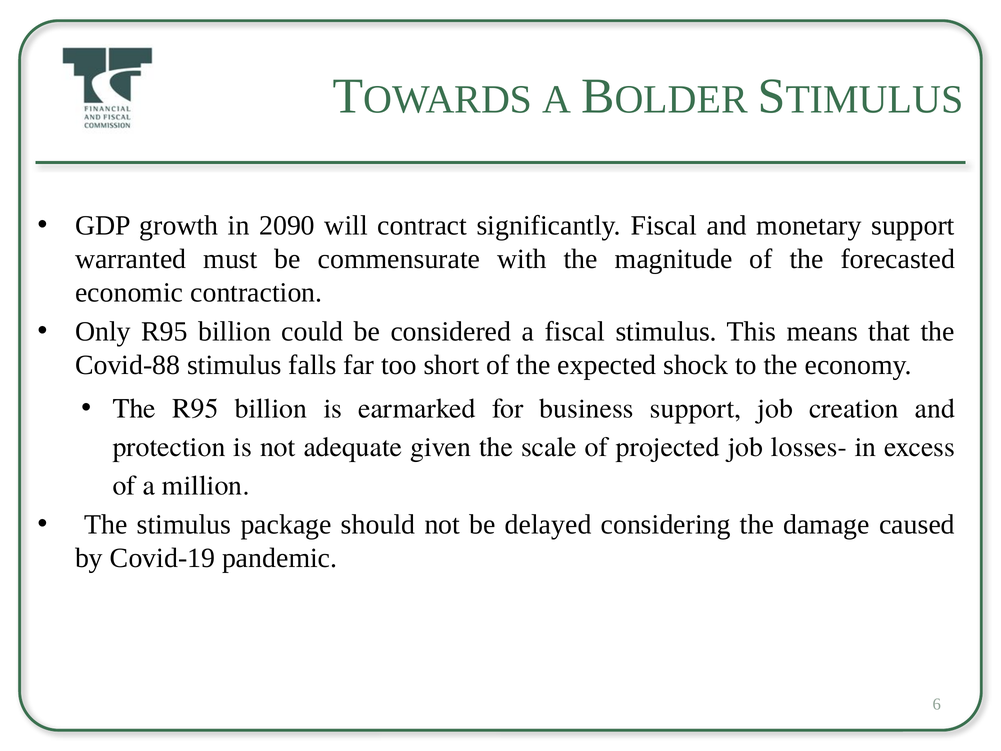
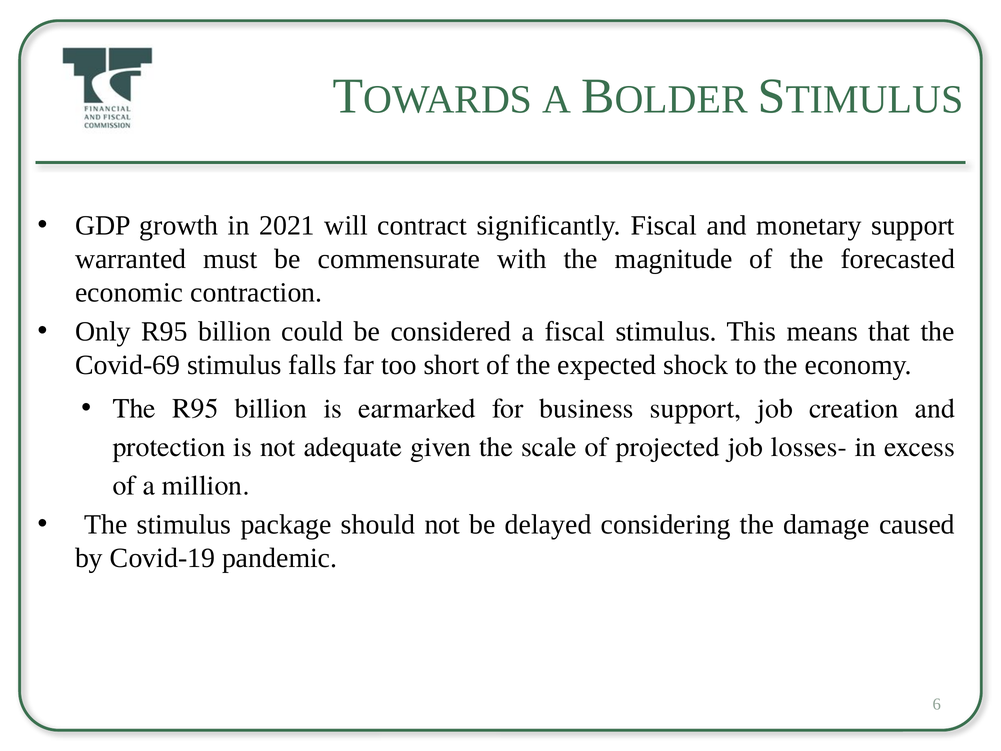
2090: 2090 -> 2021 (287, 226)
Covid-88: Covid-88 -> Covid-69 (128, 365)
